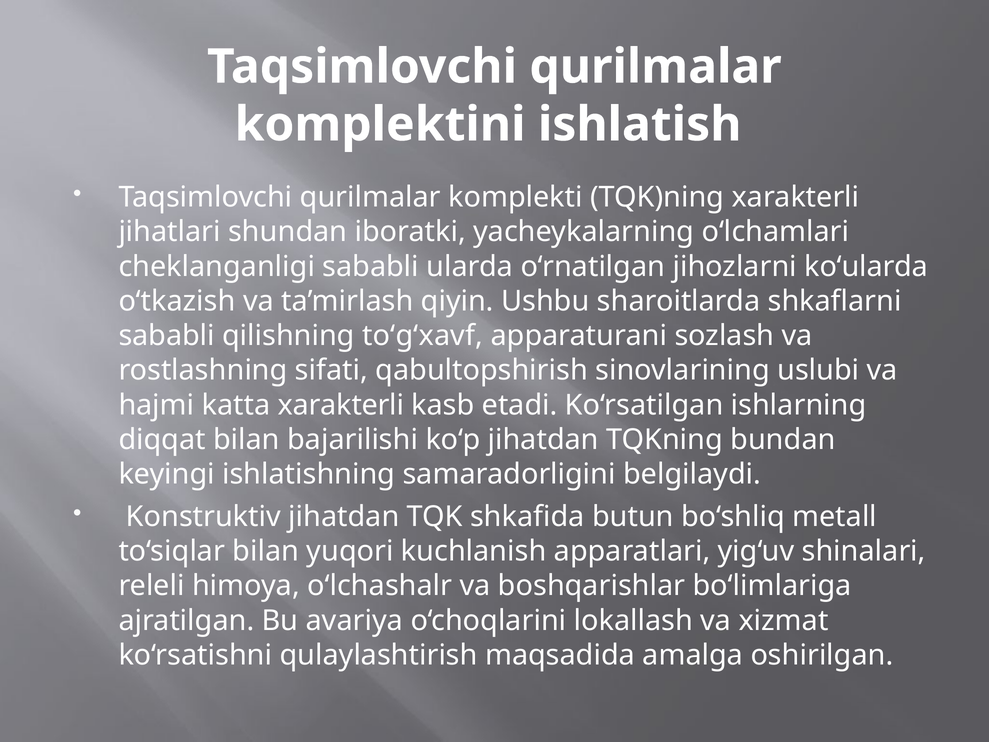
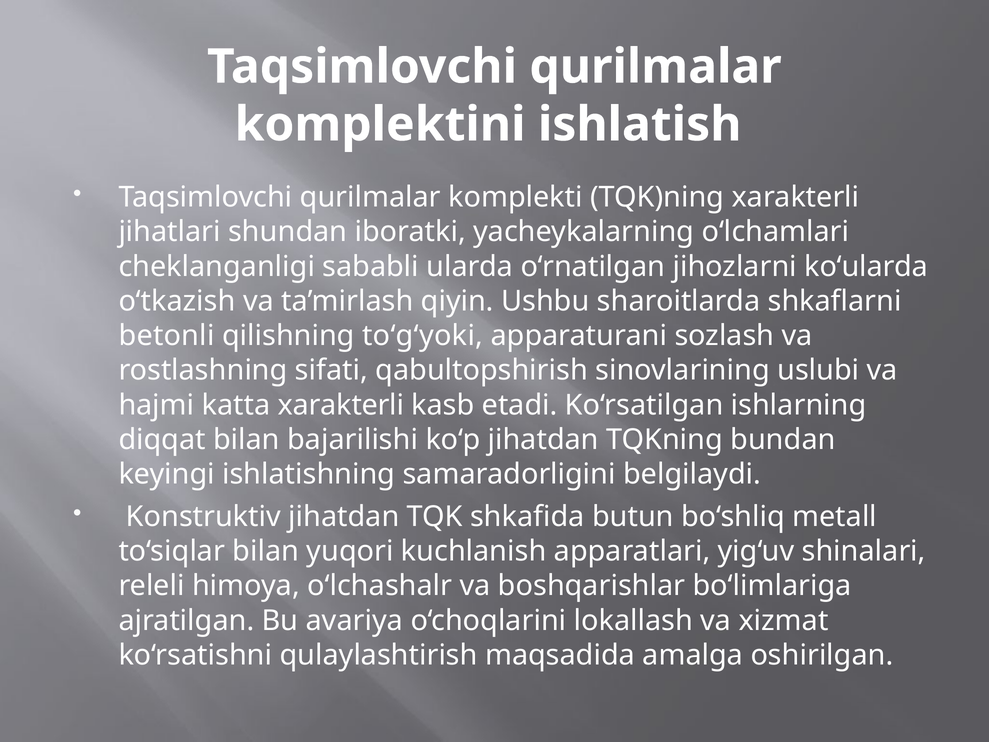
sababli: sababli -> betonli (167, 336)
to‘g‘xavf: to‘g‘xavf -> to‘g‘yoki (423, 336)
